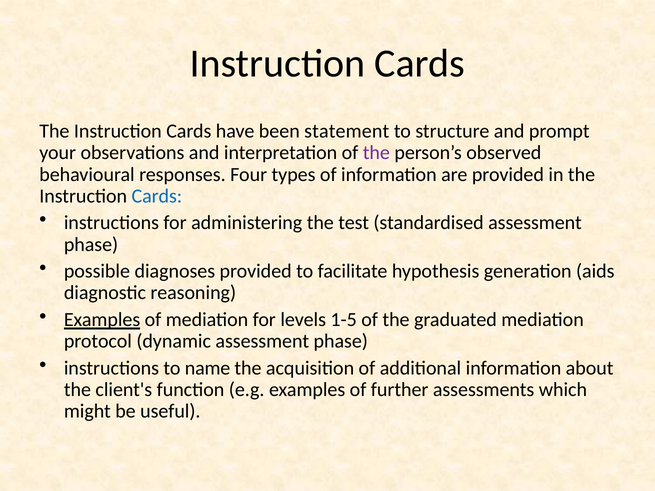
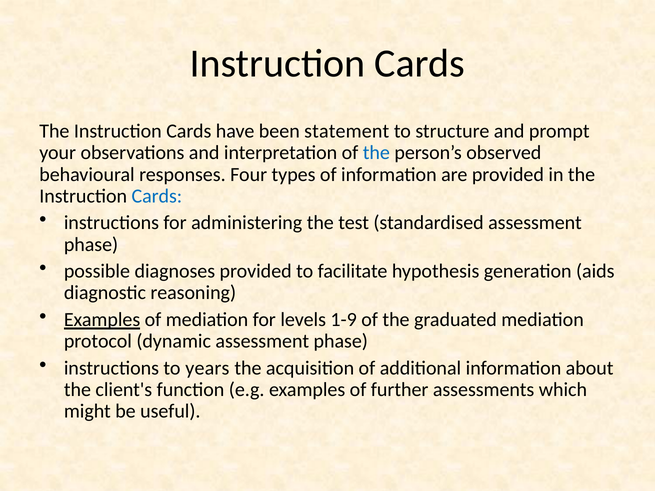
the colour: purple -> blue (376, 153)
1-5: 1-5 -> 1-9 (344, 320)
name: name -> years (207, 368)
